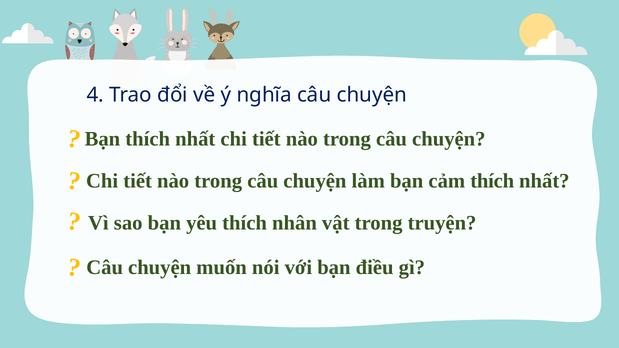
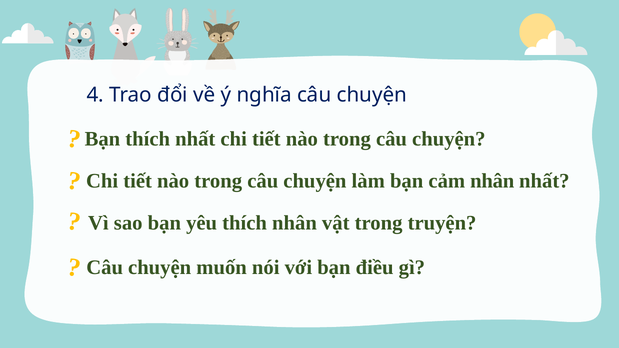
cảm thích: thích -> nhân (492, 181)
